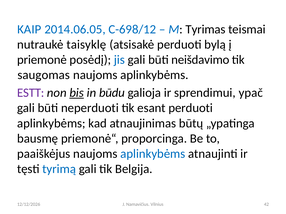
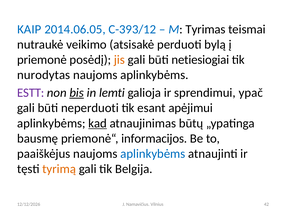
C-698/12: C-698/12 -> C-393/12 (132, 29)
taisyklę: taisyklę -> veikimo (86, 45)
jis colour: blue -> orange (119, 60)
neišdavimo: neišdavimo -> netiesiogiai (200, 60)
saugomas: saugomas -> nurodytas (44, 75)
būdu: būdu -> lemti (112, 93)
esant perduoti: perduoti -> apėjimui (191, 108)
kad underline: none -> present (98, 124)
proporcinga: proporcinga -> informacijos (154, 139)
tyrimą colour: blue -> orange (59, 169)
